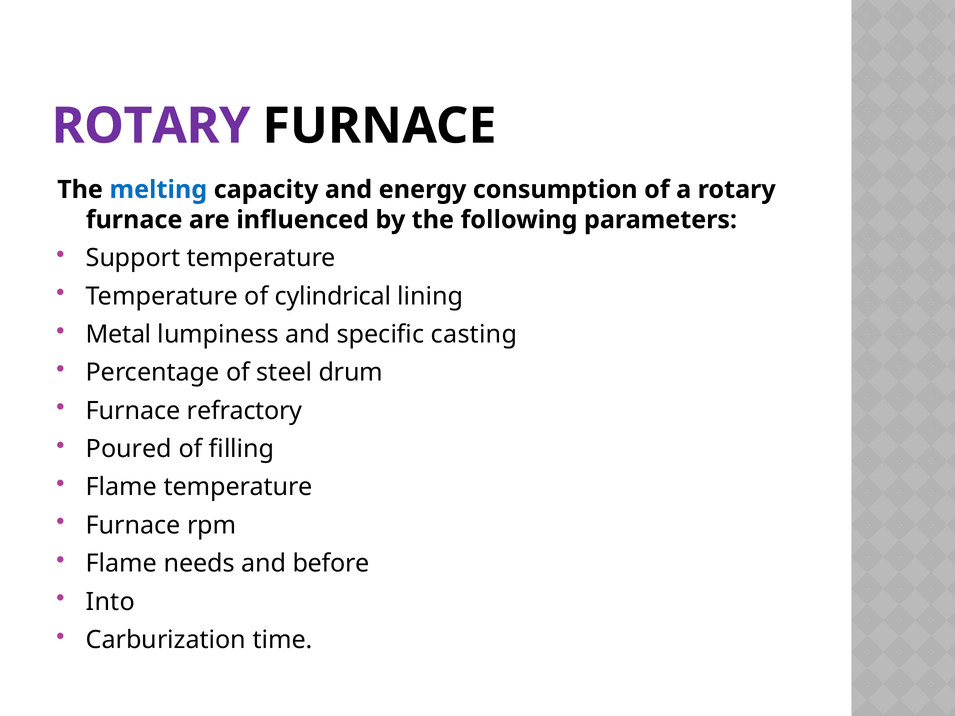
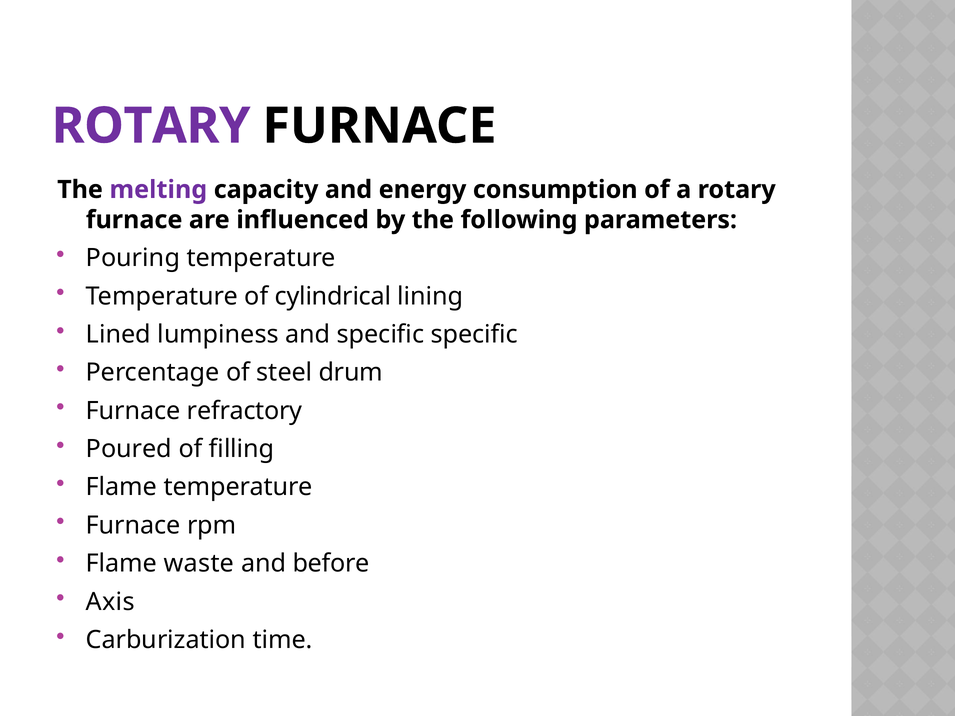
melting colour: blue -> purple (158, 190)
Support: Support -> Pouring (133, 258)
Metal: Metal -> Lined (118, 335)
specific casting: casting -> specific (474, 335)
needs: needs -> waste (199, 564)
Into: Into -> Axis (110, 602)
